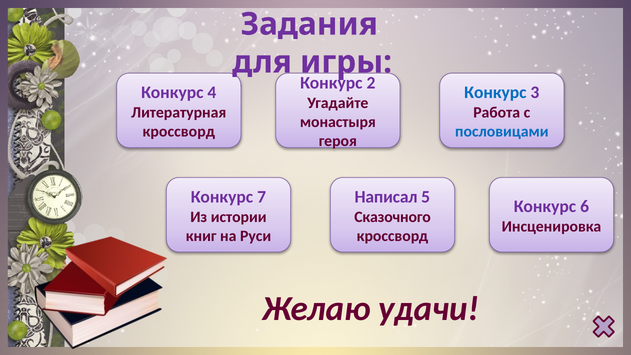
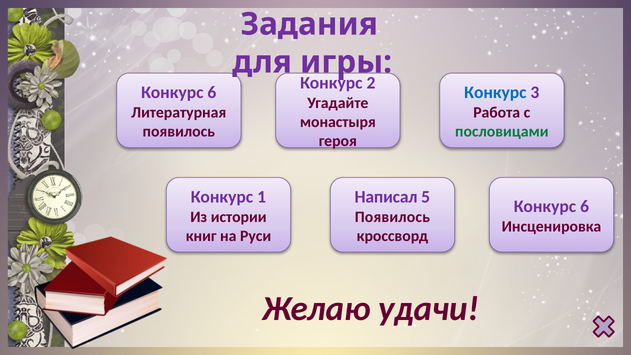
4: 4 -> 6 (212, 93)
кроссворд: кроссворд -> появилось (179, 131)
пословицами colour: blue -> green (502, 131)
7: 7 -> 1 (262, 197)
Сказочного: Сказочного -> Появилось (392, 217)
